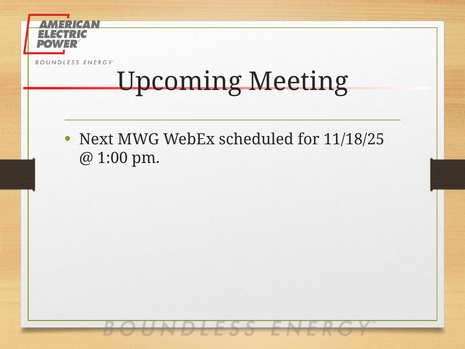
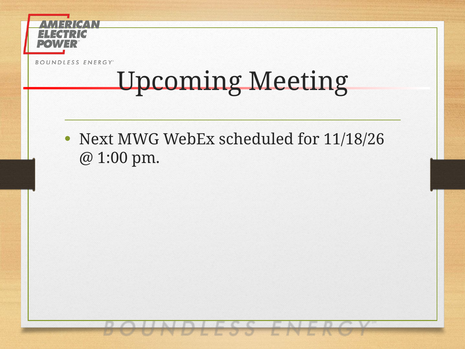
11/18/25: 11/18/25 -> 11/18/26 (354, 139)
